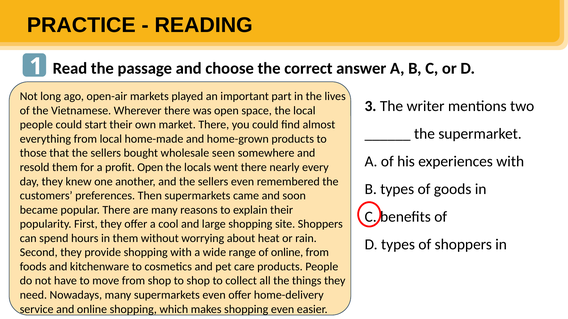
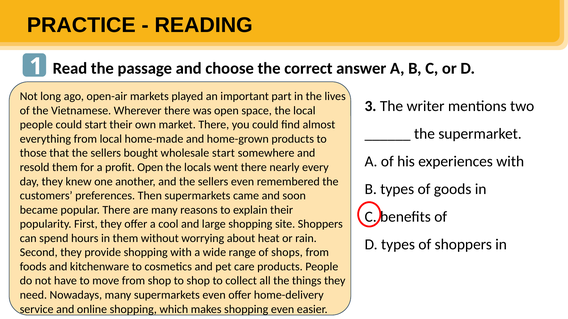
wholesale seen: seen -> start (223, 153)
of online: online -> shops (287, 253)
